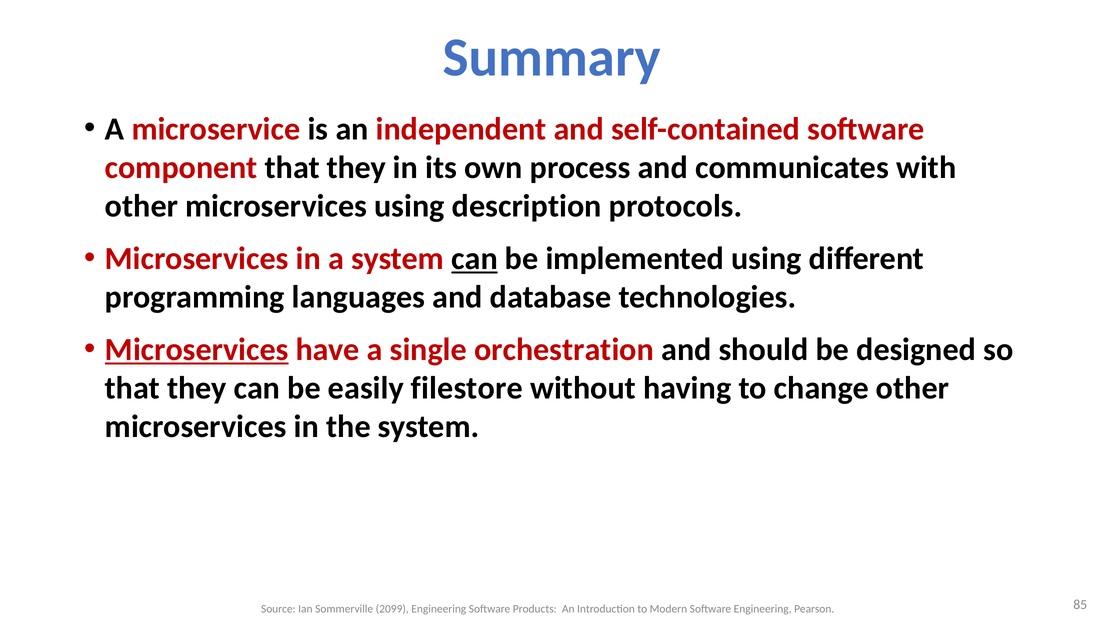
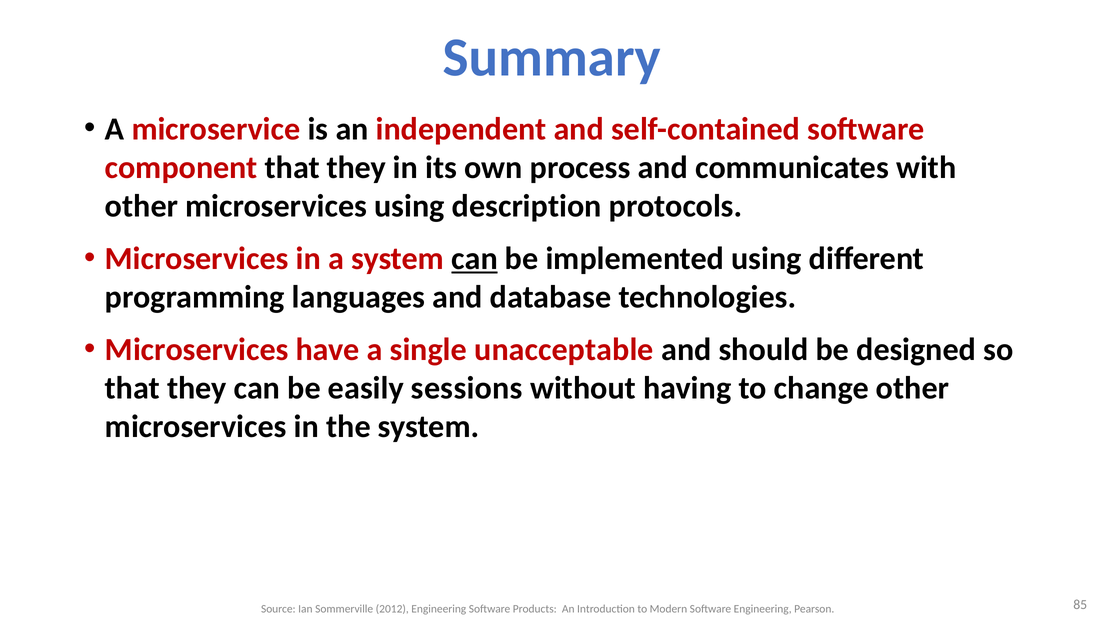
Microservices underline: present -> none (197, 350)
orchestration: orchestration -> unacceptable (564, 350)
filestore: filestore -> sessions (467, 388)
2099: 2099 -> 2012 (392, 609)
